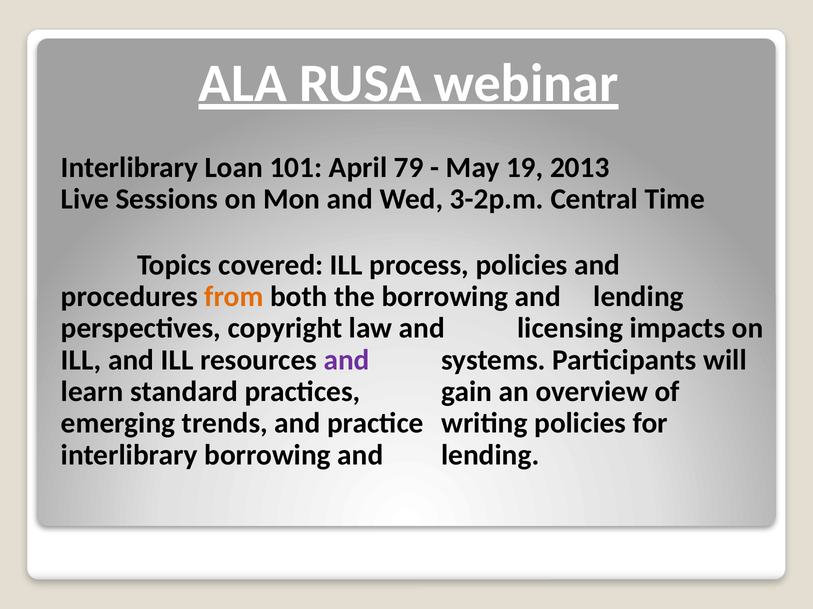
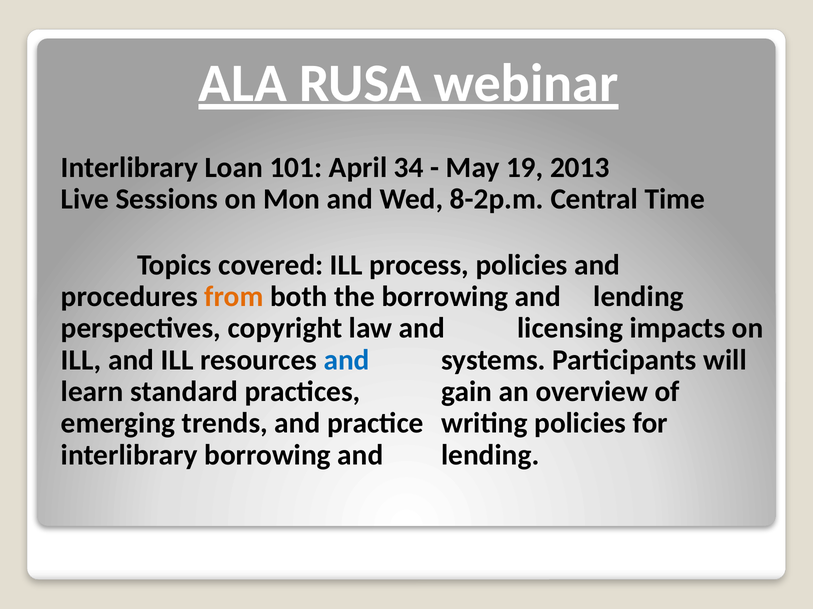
79: 79 -> 34 (409, 168)
3-2p.m: 3-2p.m -> 8-2p.m (497, 199)
and colour: purple -> blue (347, 360)
